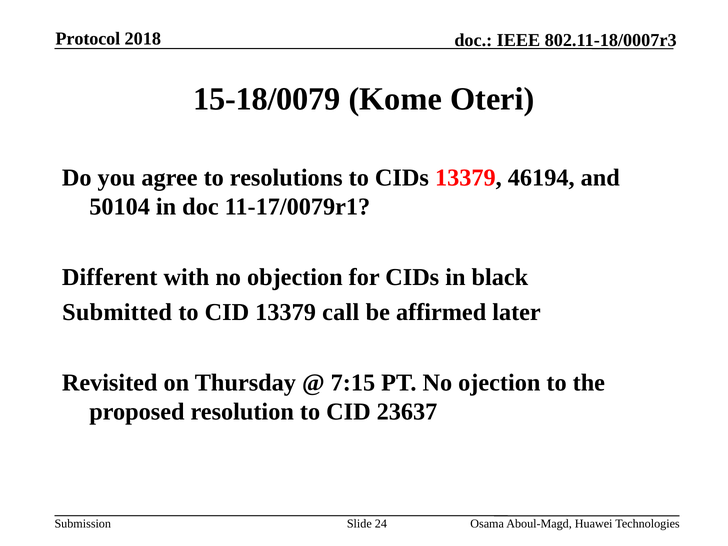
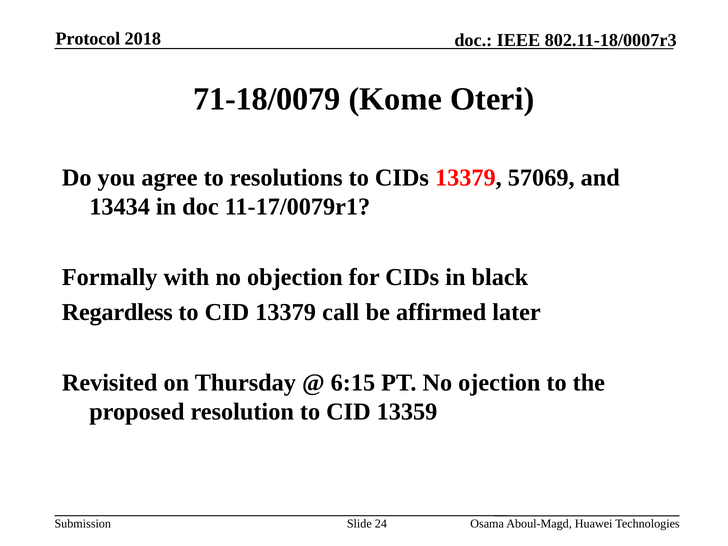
15-18/0079: 15-18/0079 -> 71-18/0079 (267, 99)
46194: 46194 -> 57069 (541, 178)
50104: 50104 -> 13434 (120, 207)
Different: Different -> Formally (110, 277)
Submitted: Submitted -> Regardless (117, 312)
7:15: 7:15 -> 6:15 (353, 383)
23637: 23637 -> 13359 (407, 412)
